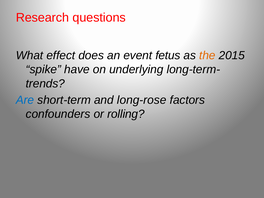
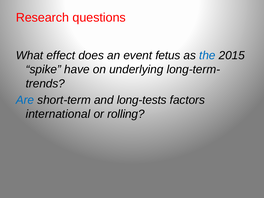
the colour: orange -> blue (207, 55)
long-rose: long-rose -> long-tests (142, 100)
confounders: confounders -> international (58, 114)
